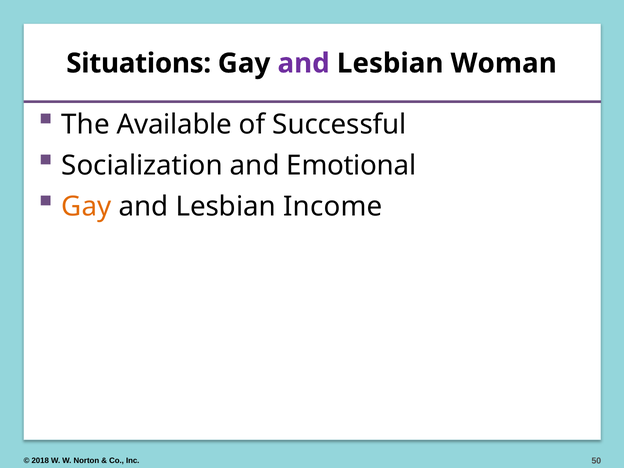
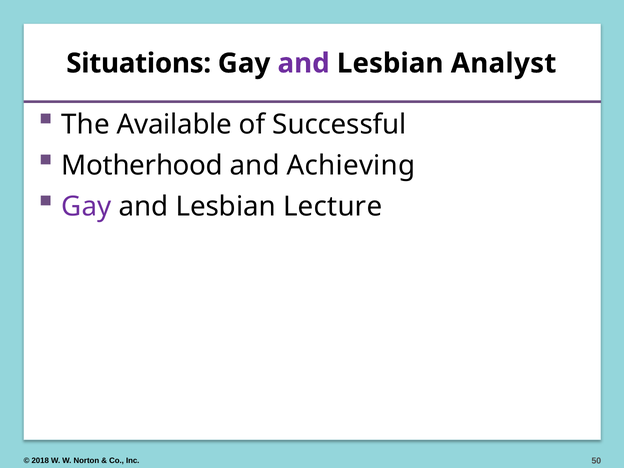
Woman: Woman -> Analyst (504, 63)
Socialization: Socialization -> Motherhood (142, 166)
Emotional: Emotional -> Achieving (351, 166)
Gay colour: orange -> purple (86, 207)
Income: Income -> Lecture (333, 207)
